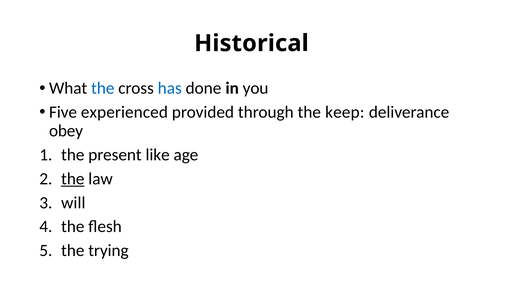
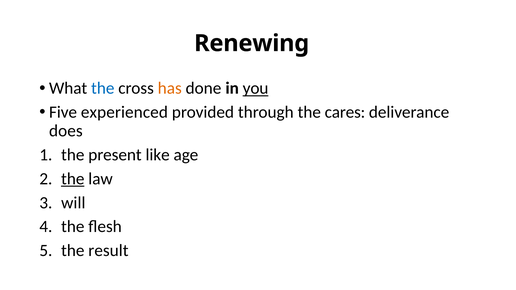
Historical: Historical -> Renewing (252, 43)
has colour: blue -> orange (170, 88)
you underline: none -> present (256, 88)
keep: keep -> cares (345, 112)
obey: obey -> does (66, 131)
trying: trying -> result (108, 251)
